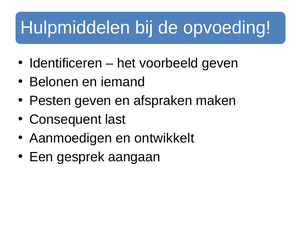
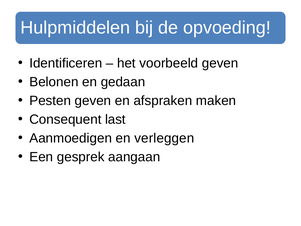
iemand: iemand -> gedaan (123, 82)
ontwikkelt: ontwikkelt -> verleggen (164, 138)
